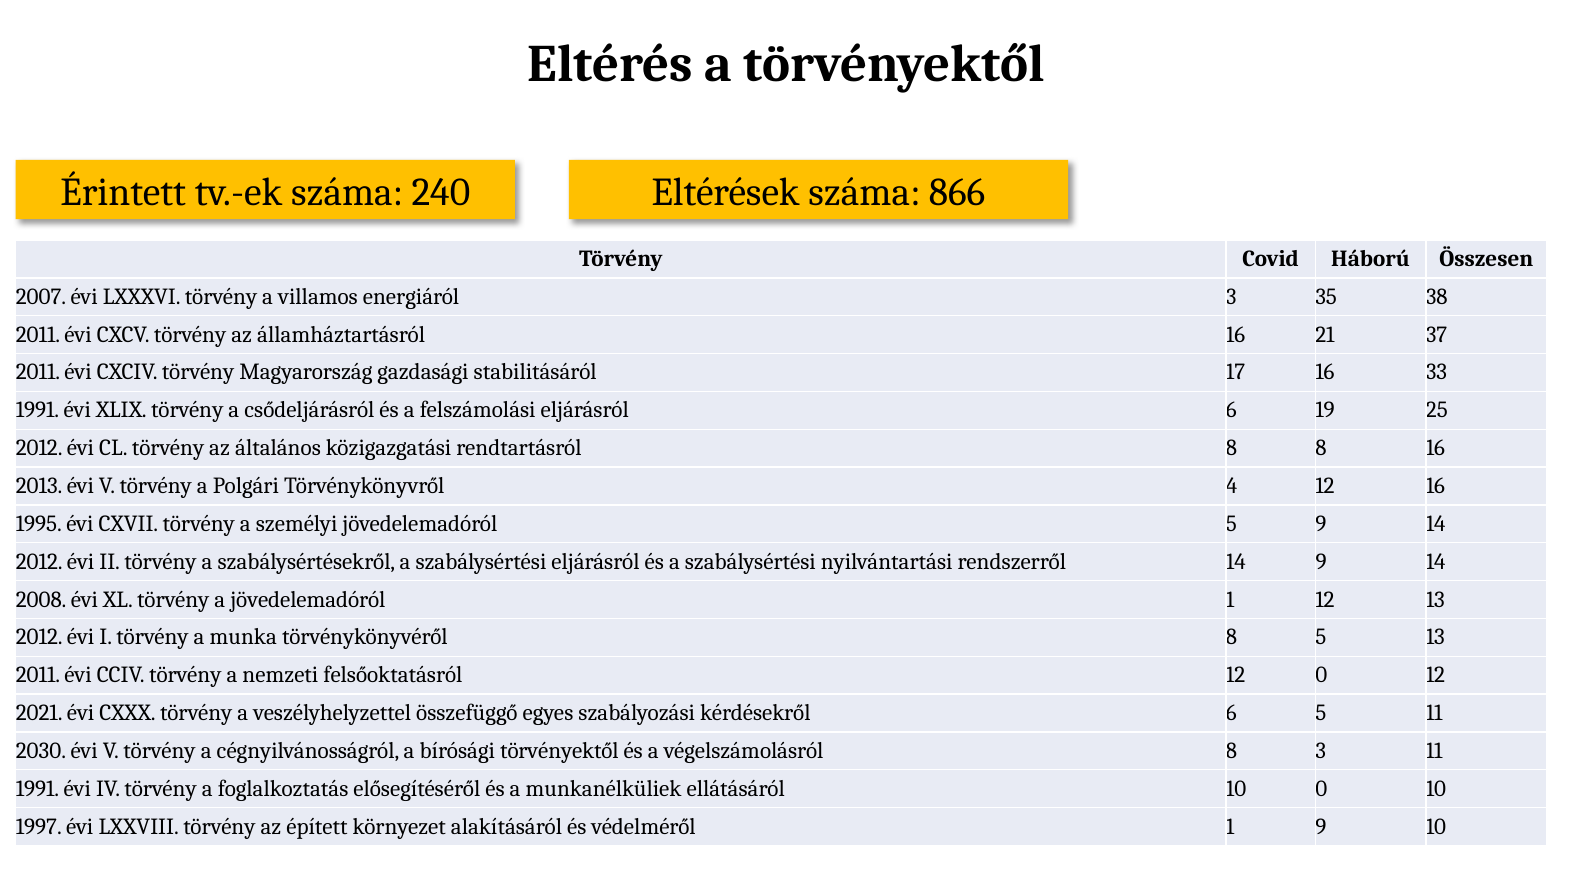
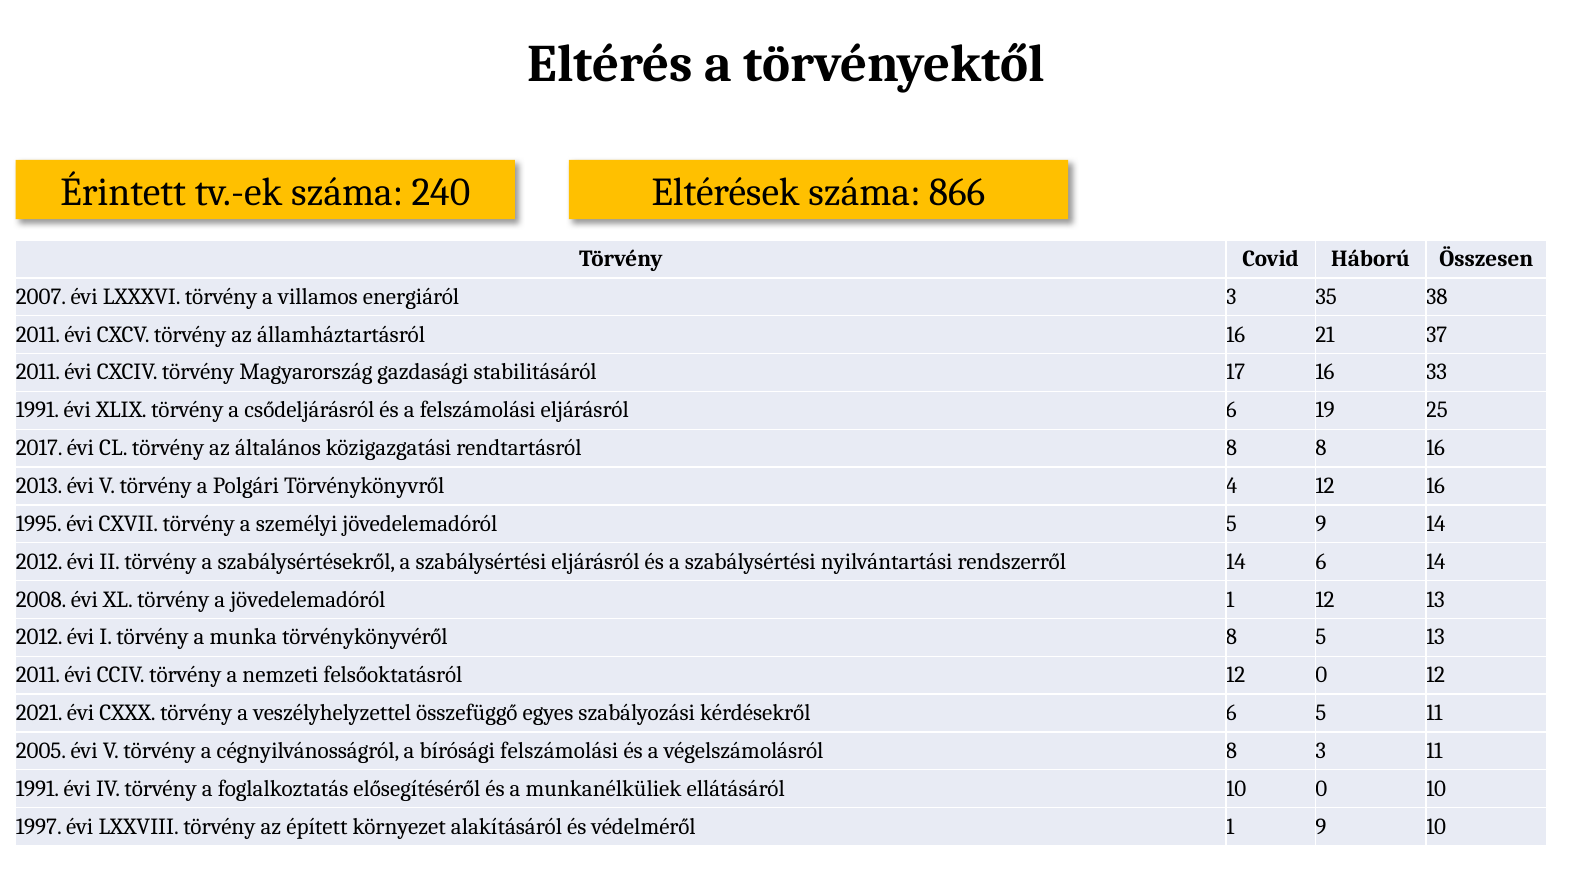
2012: 2012 -> 2017 (39, 448)
14 9: 9 -> 6 (1321, 561)
2030: 2030 -> 2005 (41, 750)
bírósági törvényektől: törvényektől -> felszámolási (559, 750)
